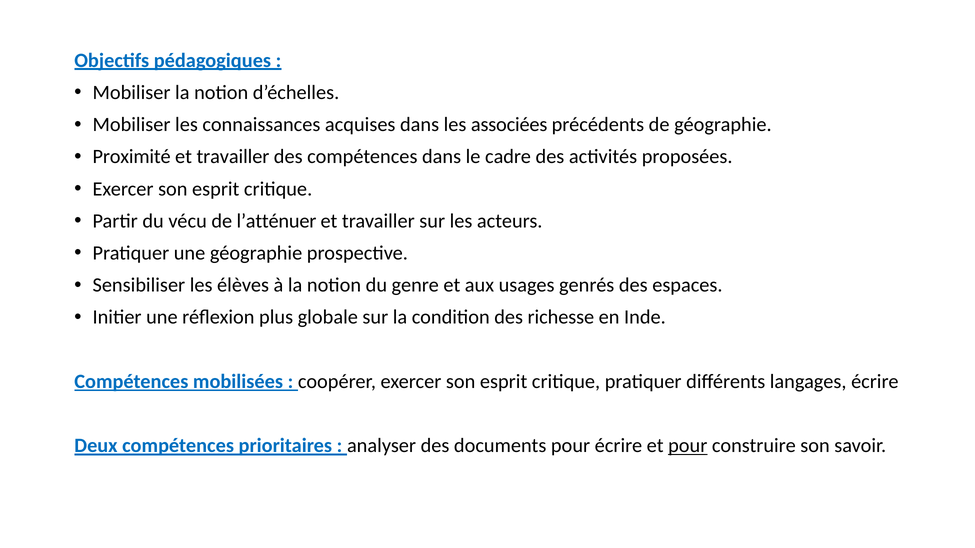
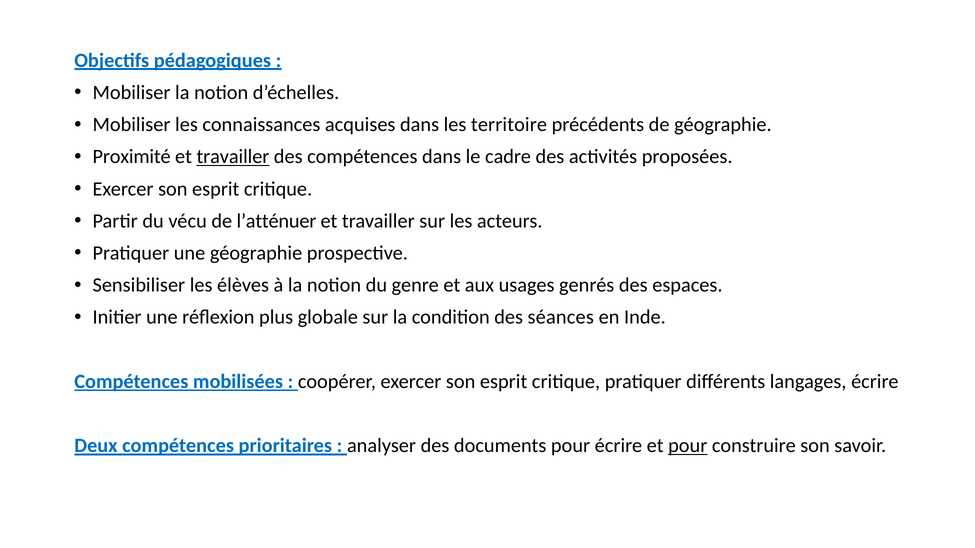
associées: associées -> territoire (509, 125)
travailler underline: none -> present (233, 157)
richesse: richesse -> séances (561, 318)
